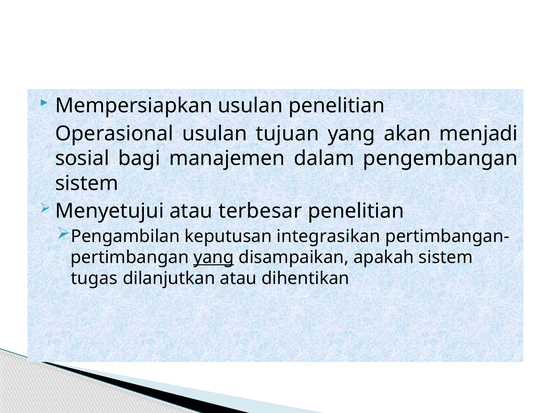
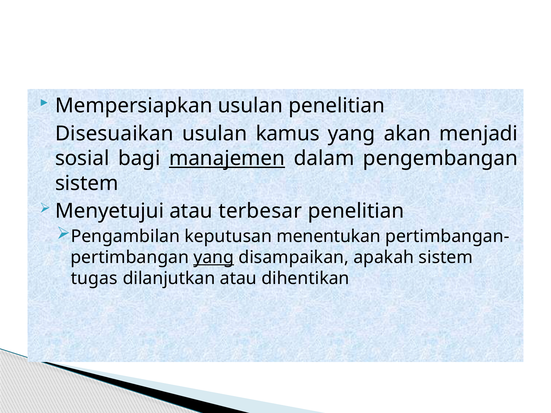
Operasional: Operasional -> Disesuaikan (114, 134)
tujuan: tujuan -> kamus (288, 134)
manajemen underline: none -> present (227, 159)
integrasikan: integrasikan -> menentukan (329, 236)
